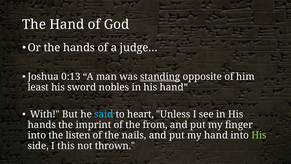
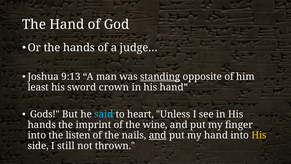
0:13: 0:13 -> 9:13 (71, 77)
nobles: nobles -> crown (114, 87)
With: With -> Gods (45, 114)
from: from -> wine (155, 125)
and underline: none -> present (158, 135)
His colour: light green -> yellow (259, 135)
this: this -> still (66, 146)
